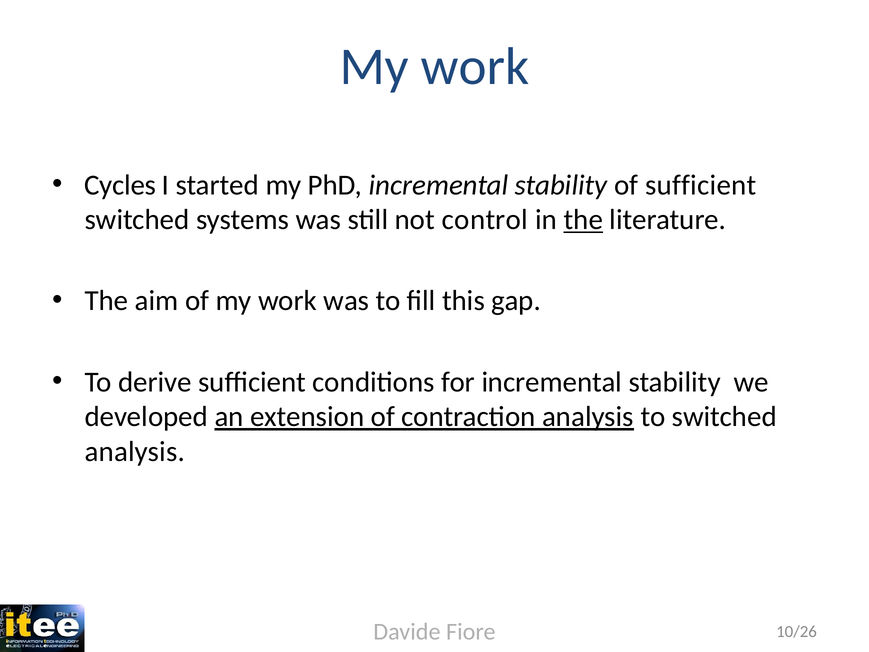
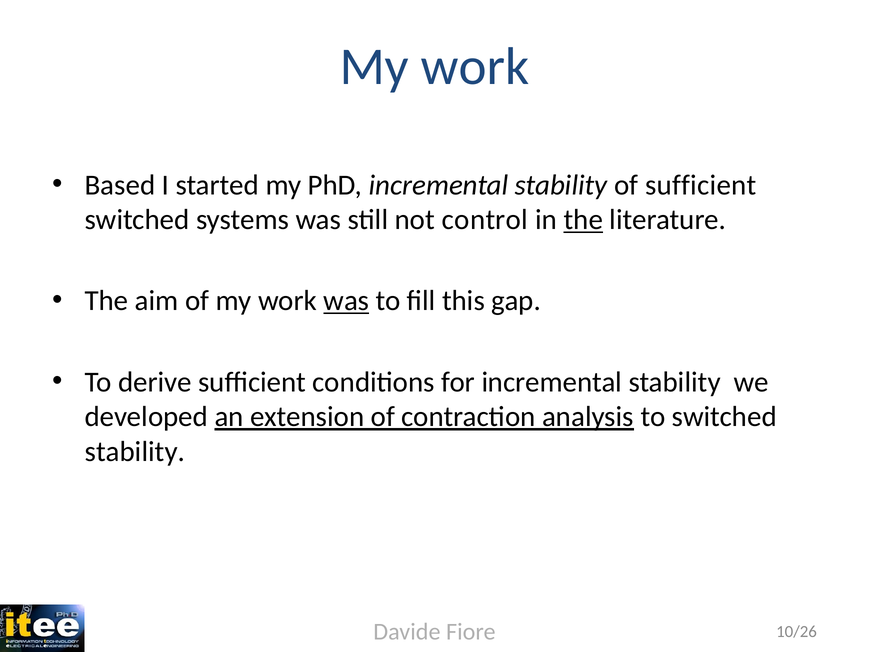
Cycles: Cycles -> Based (120, 185)
was underline: none -> present (346, 301)
analysis: analysis -> stability (135, 451)
